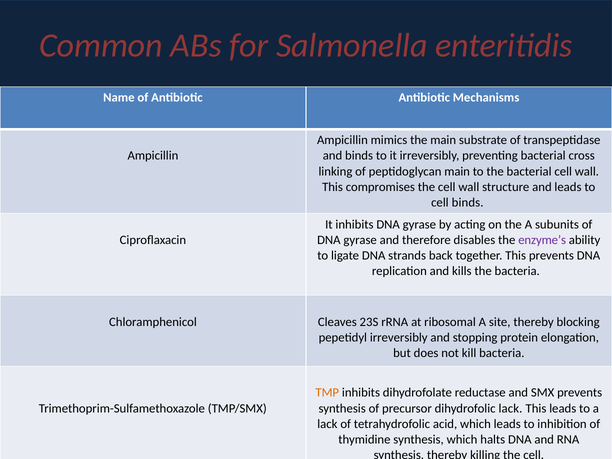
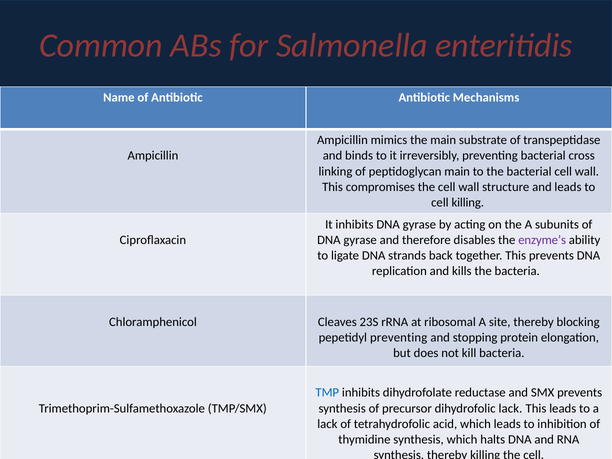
cell binds: binds -> killing (468, 203)
pepetidyl irreversibly: irreversibly -> preventing (399, 337)
TMP colour: orange -> blue (327, 393)
